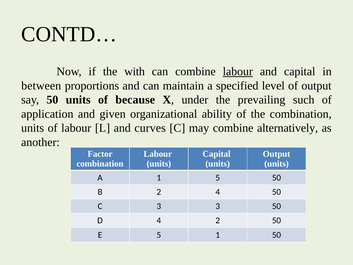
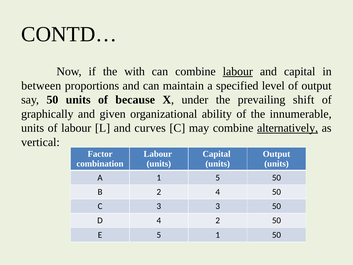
such: such -> shift (304, 100)
application: application -> graphically (47, 114)
the combination: combination -> innumerable (301, 114)
alternatively underline: none -> present (288, 128)
another: another -> vertical (40, 142)
